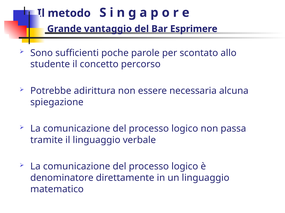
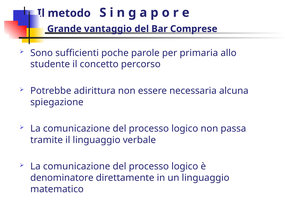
Esprimere: Esprimere -> Comprese (194, 29)
scontato: scontato -> primaria (199, 53)
